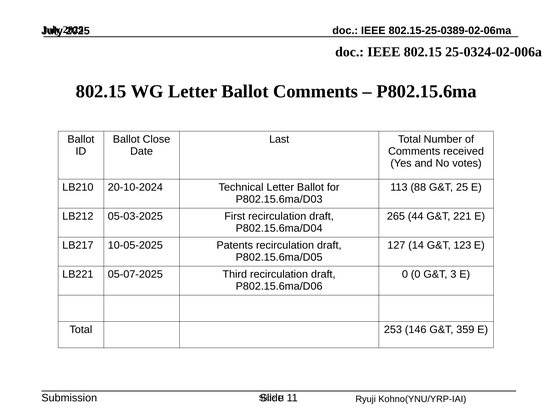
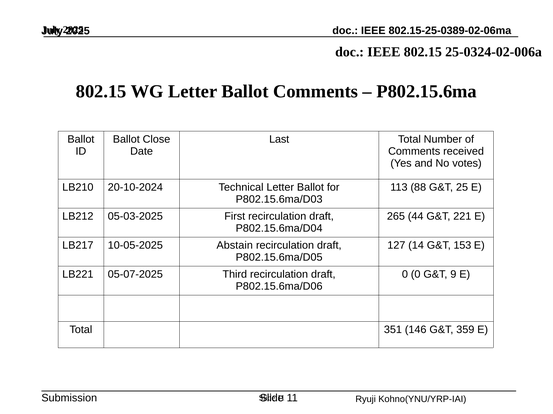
Patents: Patents -> Abstain (235, 246)
123: 123 -> 153 (462, 246)
3: 3 -> 9 (453, 275)
253: 253 -> 351 (393, 330)
